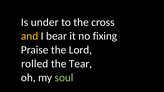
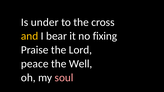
rolled: rolled -> peace (35, 64)
Tear: Tear -> Well (81, 64)
soul colour: light green -> pink (64, 78)
